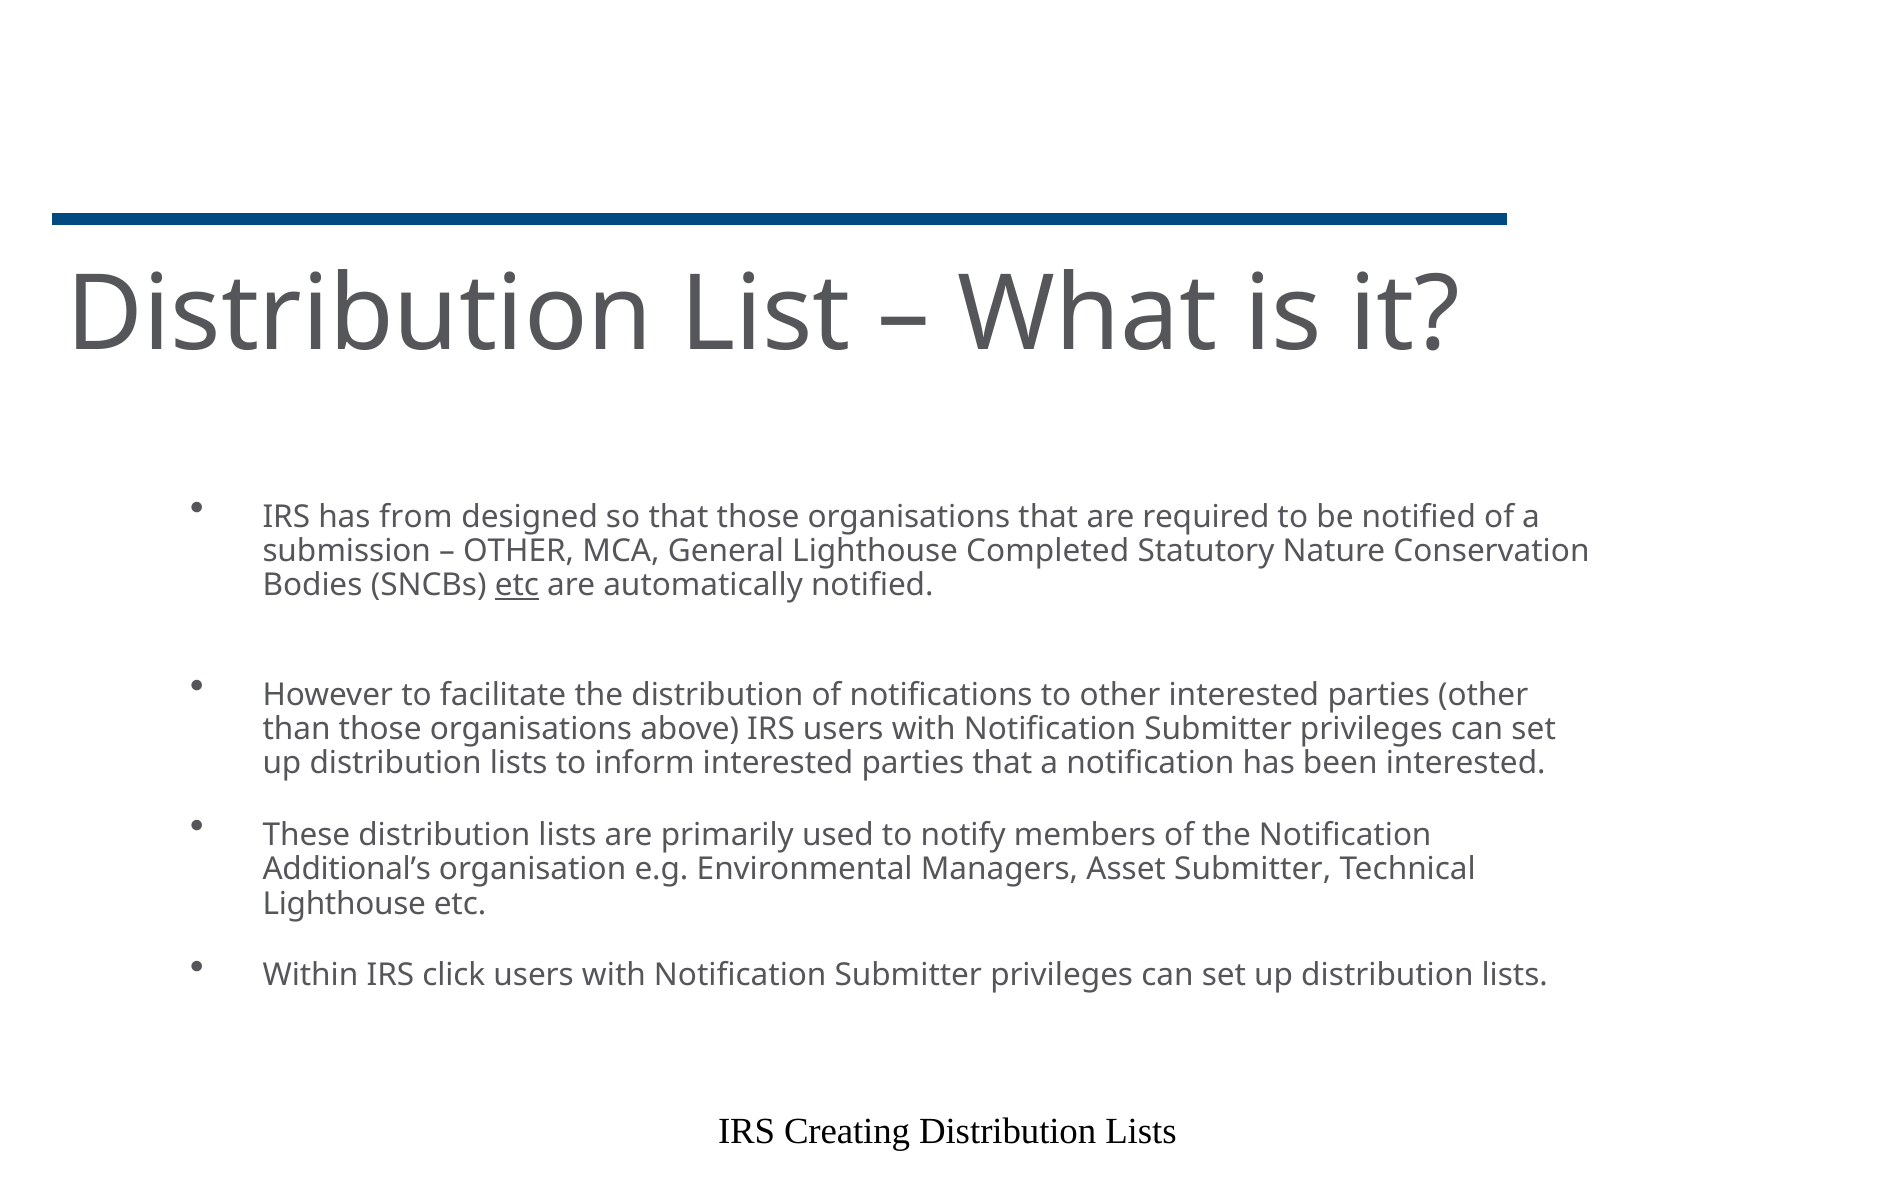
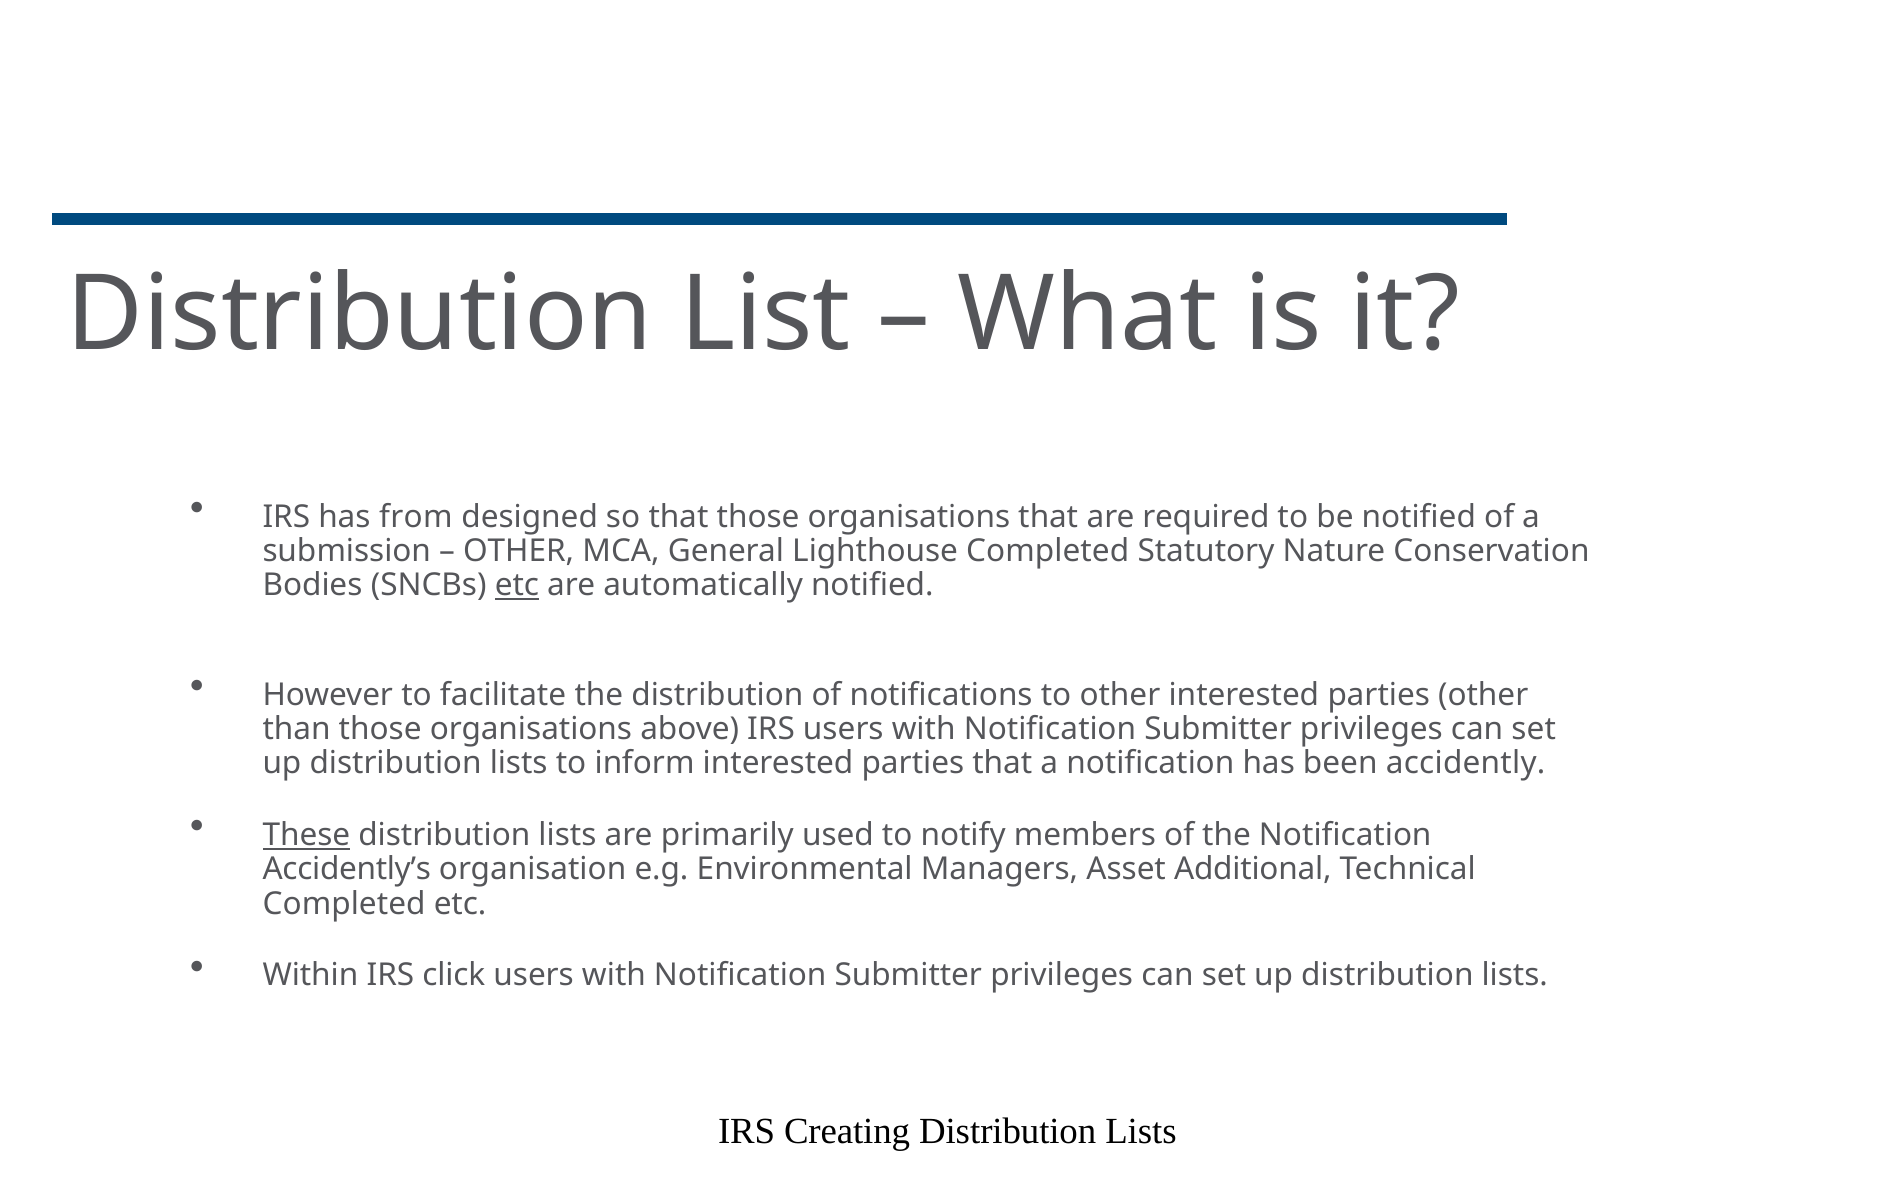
been interested: interested -> accidently (1466, 764)
These underline: none -> present (306, 836)
Additional’s: Additional’s -> Accidently’s (347, 870)
Asset Submitter: Submitter -> Additional (1253, 870)
Lighthouse: Lighthouse -> Completed (344, 904)
